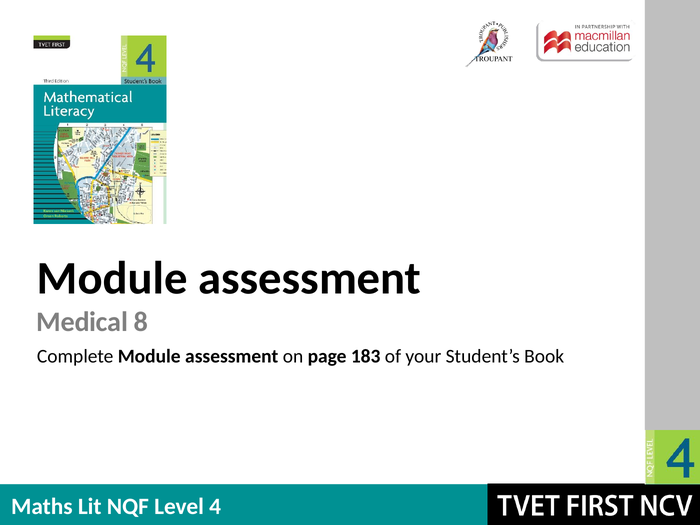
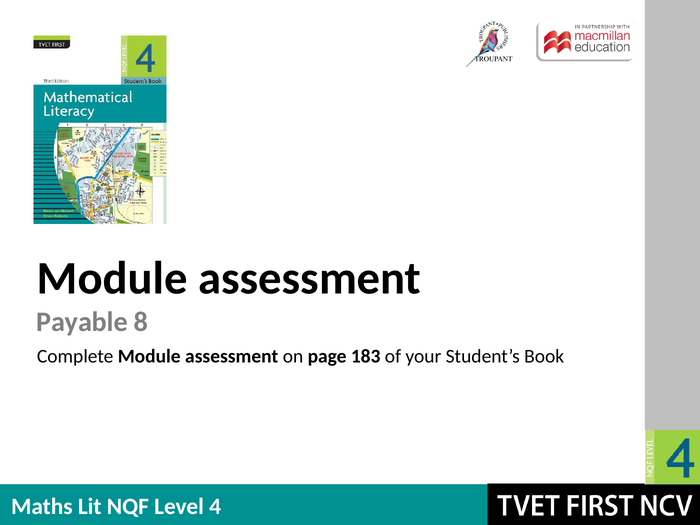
Medical: Medical -> Payable (82, 322)
